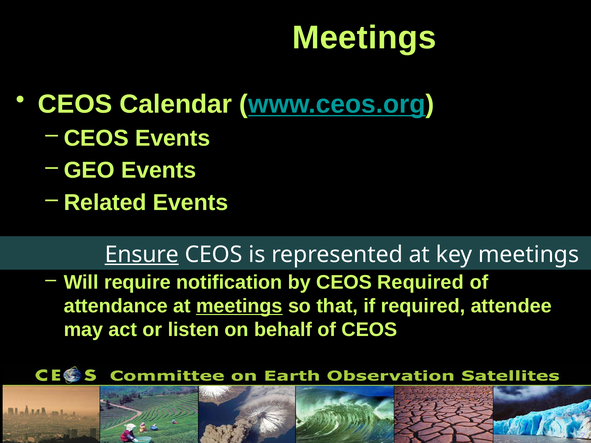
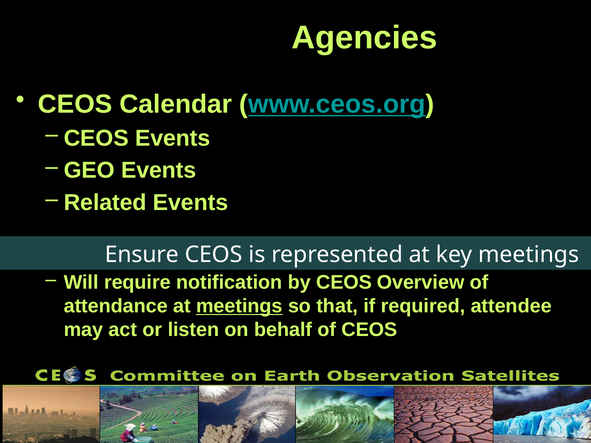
Meetings: Meetings -> Agencies (364, 38)
Ensure underline: present -> none (142, 255)
CEOS Required: Required -> Overview (421, 283)
